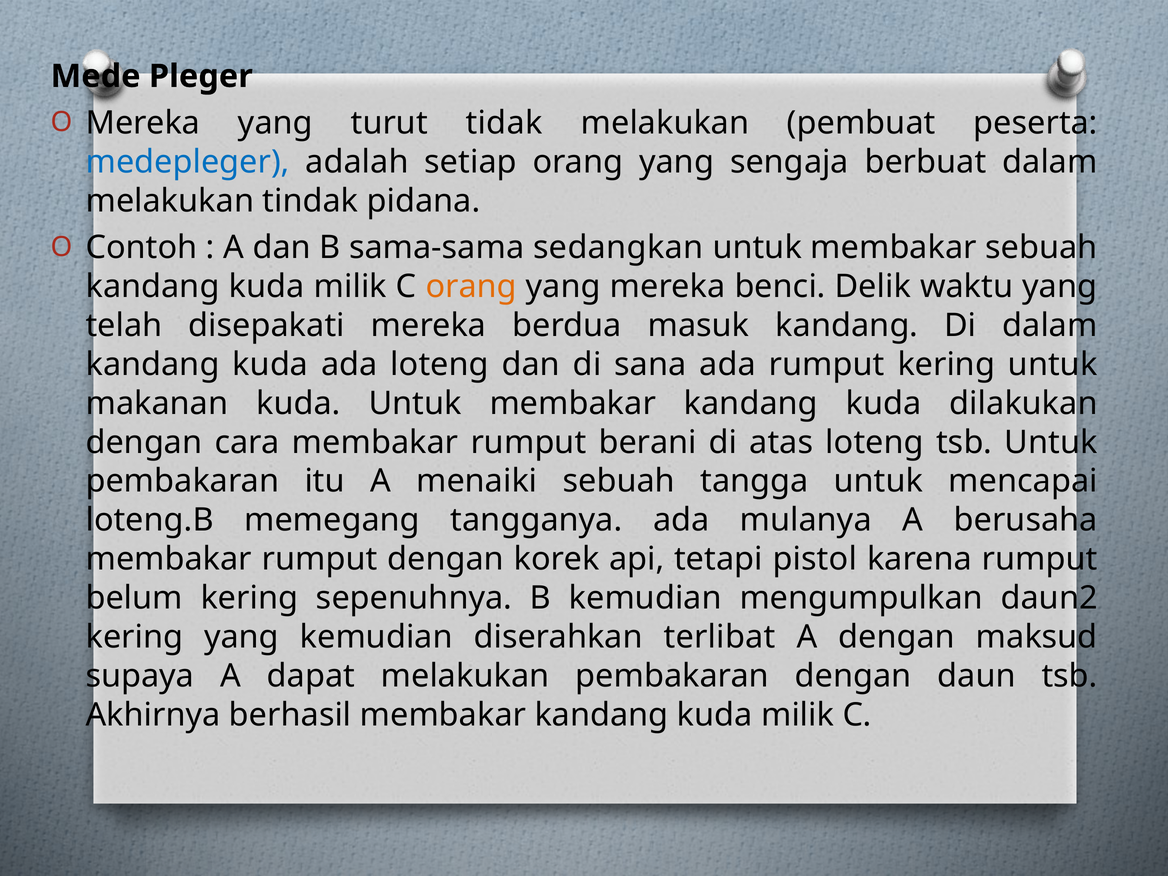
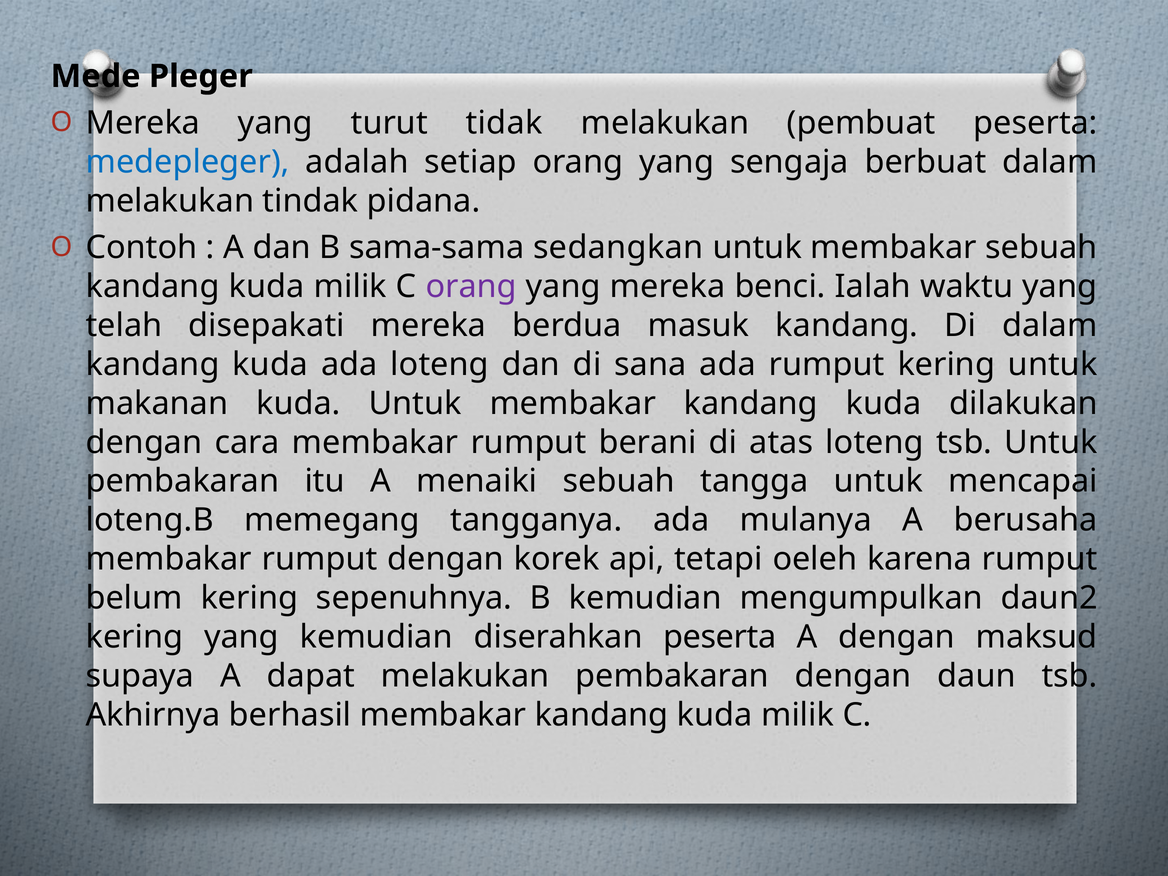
orang colour: orange -> purple (471, 287)
Delik: Delik -> Ialah (873, 287)
pistol: pistol -> oeleh (815, 559)
diserahkan terlibat: terlibat -> peserta (720, 637)
